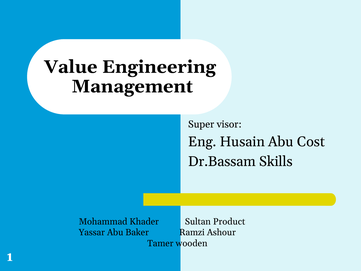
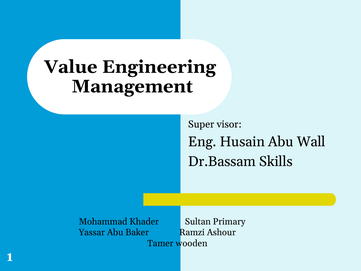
Cost: Cost -> Wall (311, 142)
Product: Product -> Primary (229, 221)
